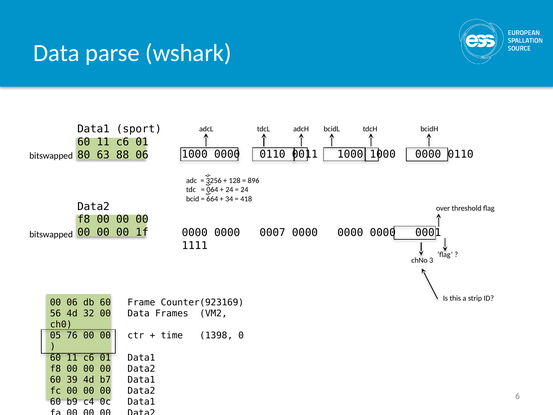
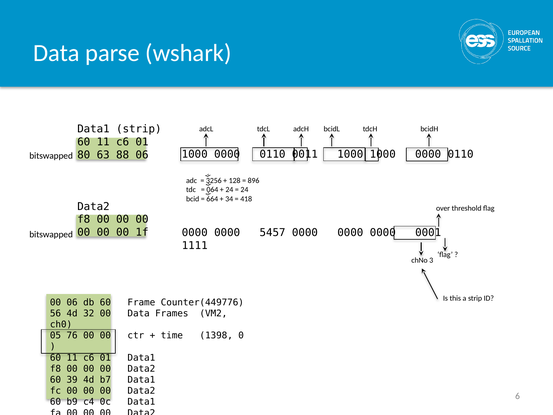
Data1 sport: sport -> strip (139, 129)
0007: 0007 -> 5457 (273, 232)
Counter(923169: Counter(923169 -> Counter(449776 (202, 302)
